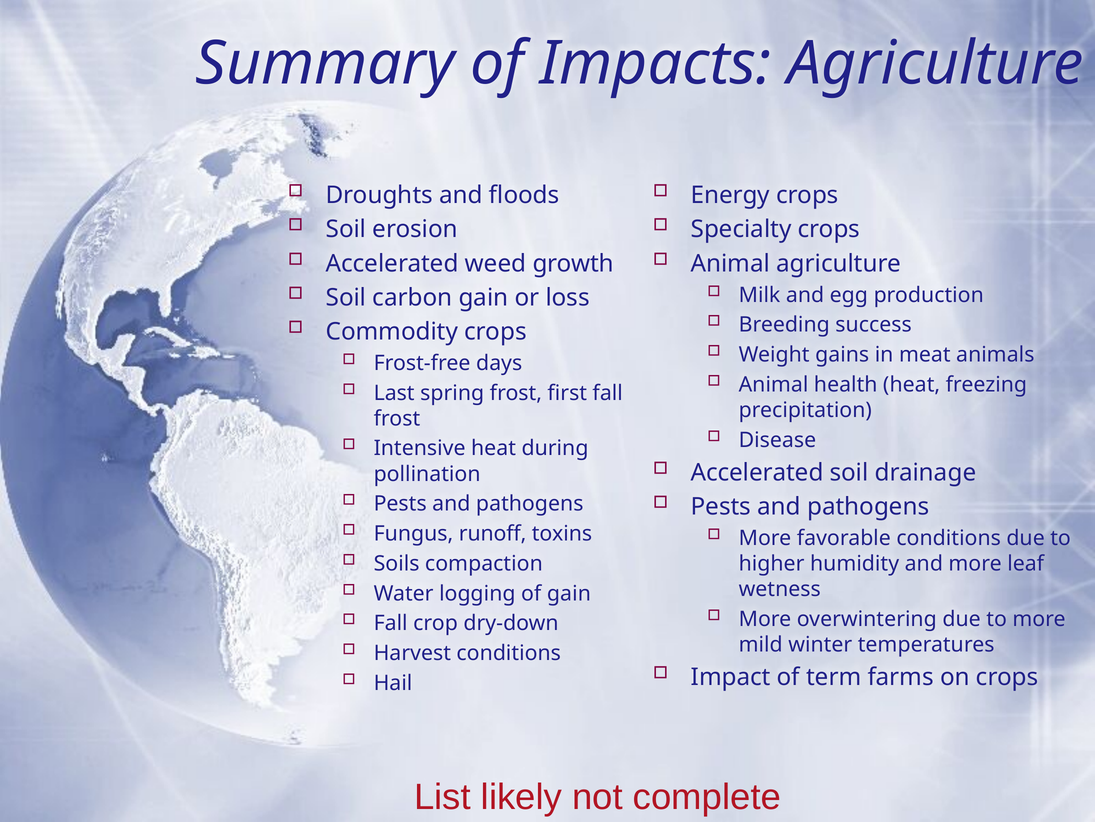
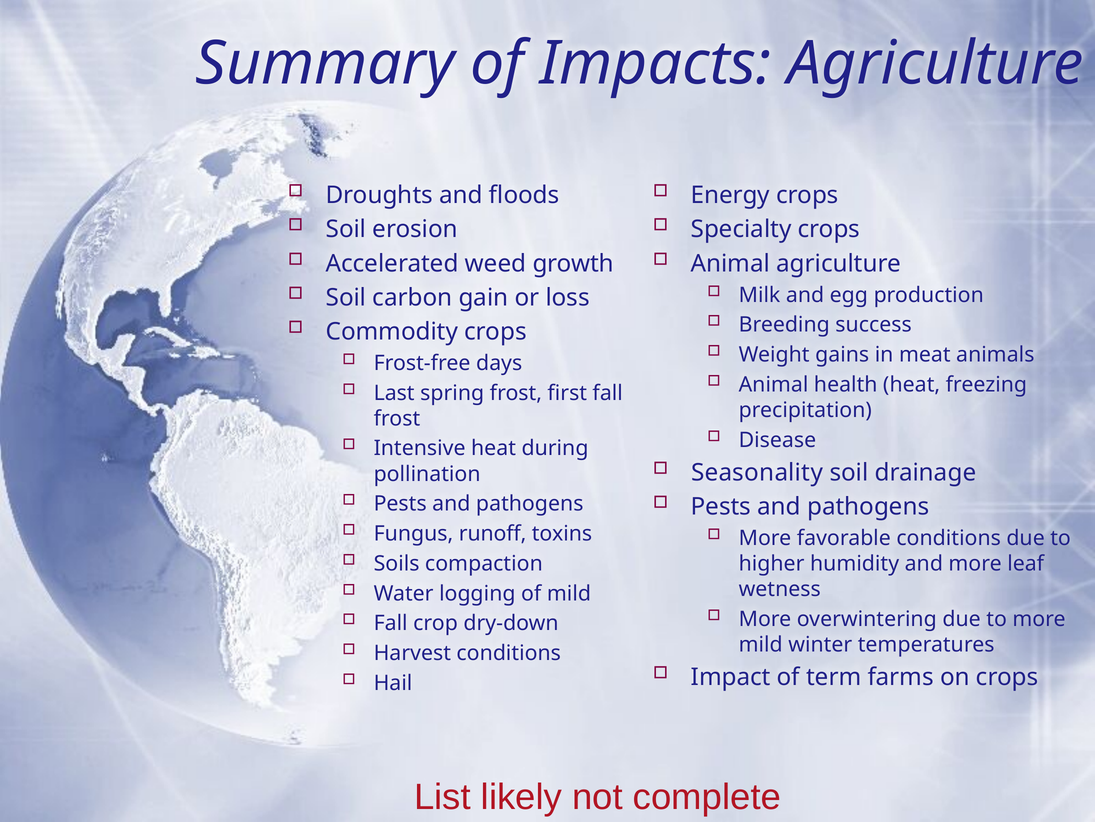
Accelerated: Accelerated -> Seasonality (757, 472)
of gain: gain -> mild (569, 593)
